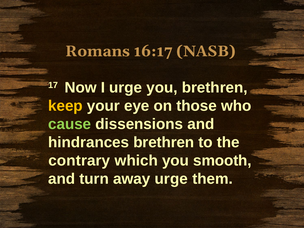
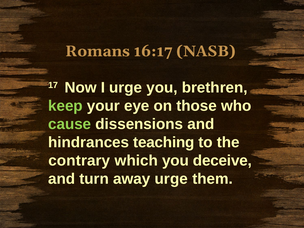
keep colour: yellow -> light green (65, 106)
hindrances brethren: brethren -> teaching (164, 142)
smooth: smooth -> deceive (222, 161)
